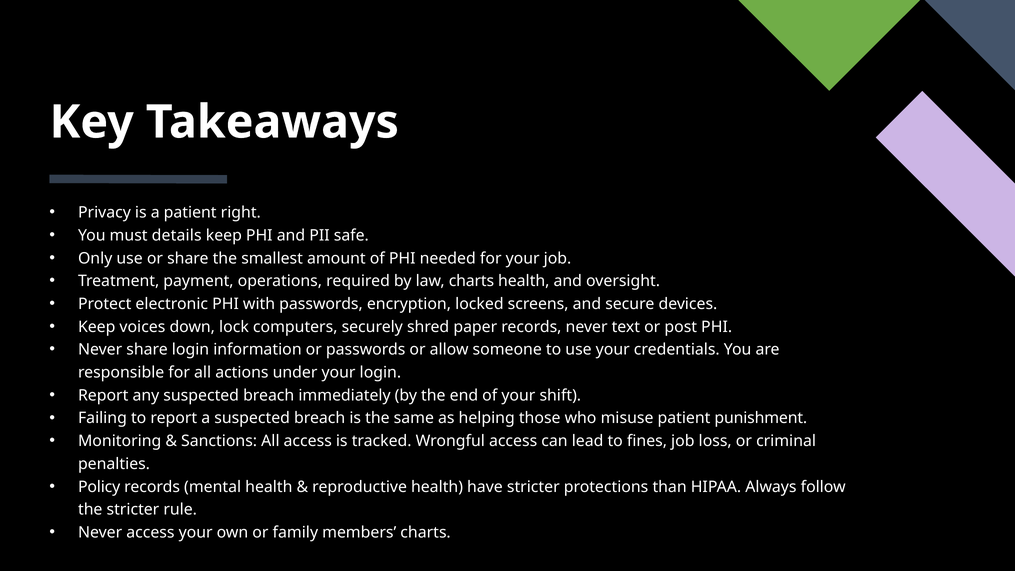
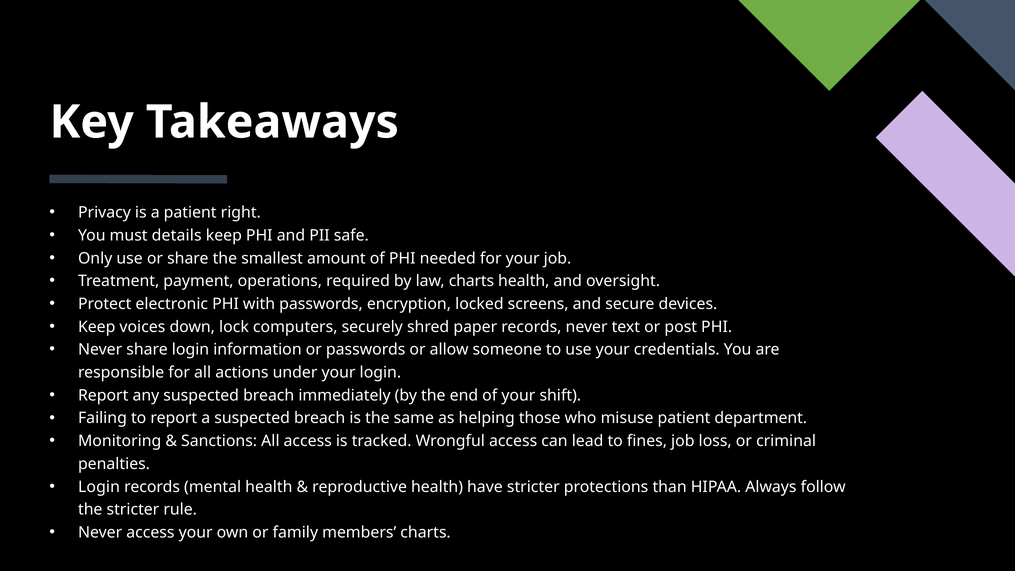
punishment: punishment -> department (761, 418)
Policy: Policy -> Login (99, 487)
